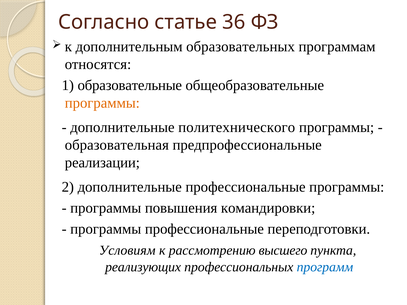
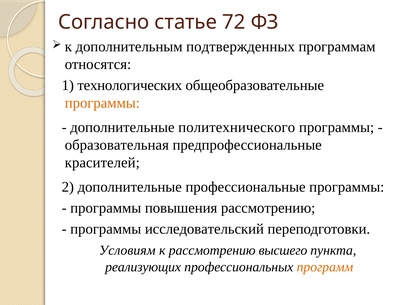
36: 36 -> 72 (234, 22)
образовательных: образовательных -> подтвержденных (241, 47)
образовательные: образовательные -> технологических (130, 85)
реализации: реализации -> красителей (102, 163)
повышения командировки: командировки -> рассмотрению (268, 208)
программы профессиональные: профессиональные -> исследовательский (204, 229)
программ colour: blue -> orange (325, 267)
